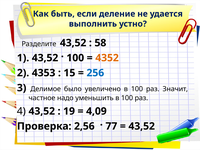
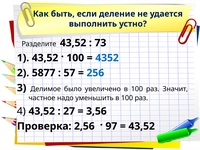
58: 58 -> 73 (100, 43)
4352 colour: orange -> blue (107, 58)
4353: 4353 -> 5877 (44, 73)
15: 15 -> 57 (69, 73)
19: 19 -> 27 (69, 111)
4,09: 4,09 -> 3,56 (96, 111)
77: 77 -> 97 (111, 126)
